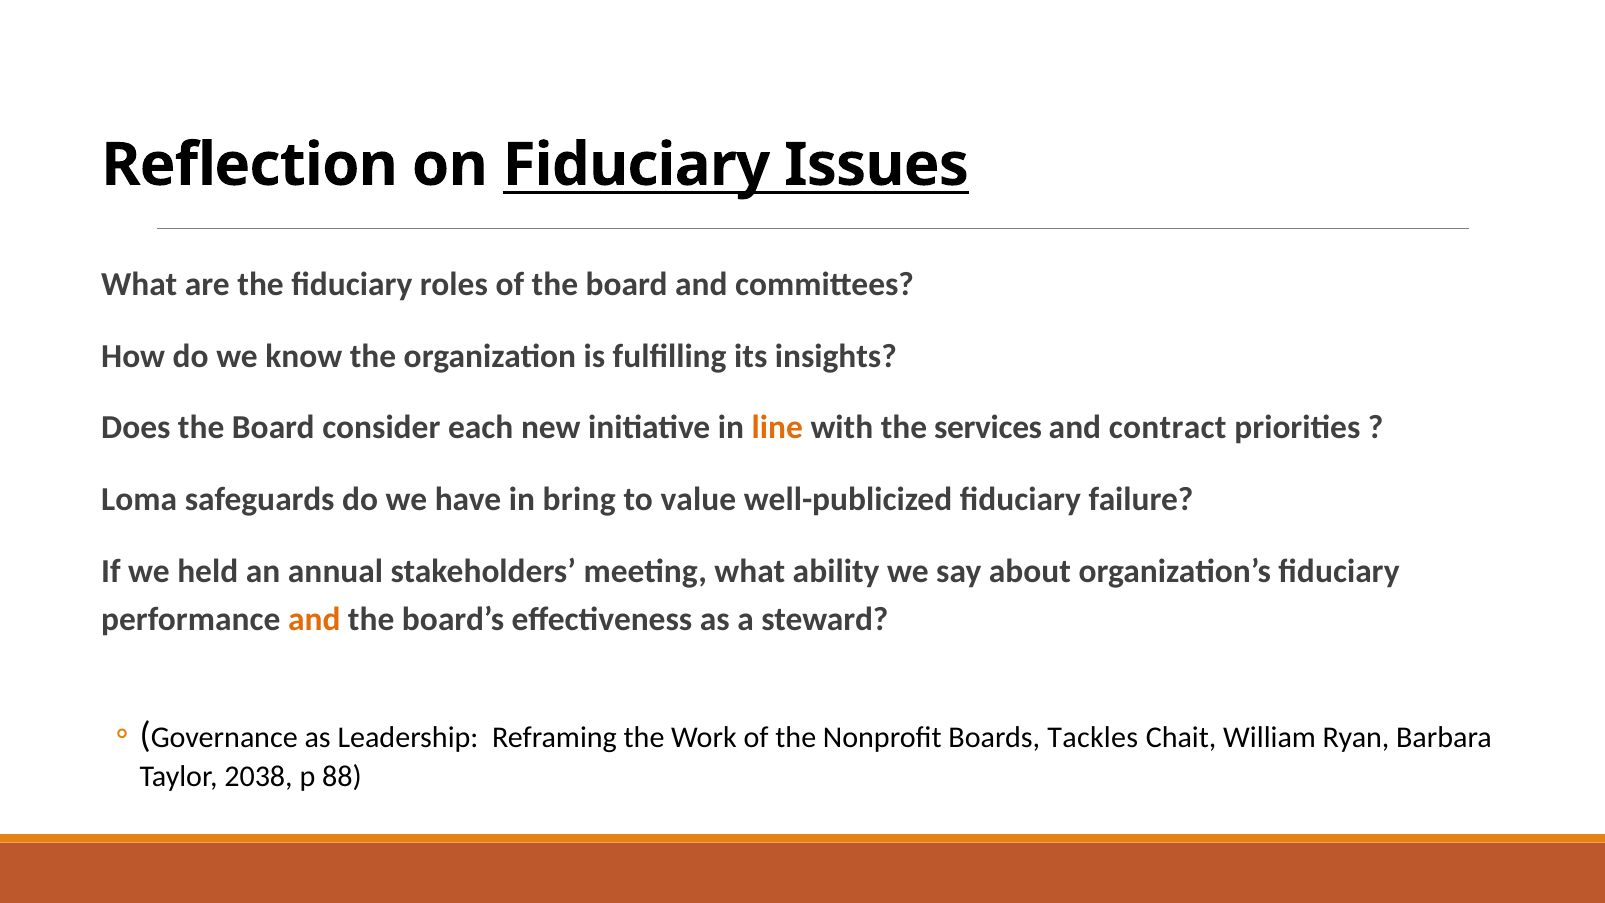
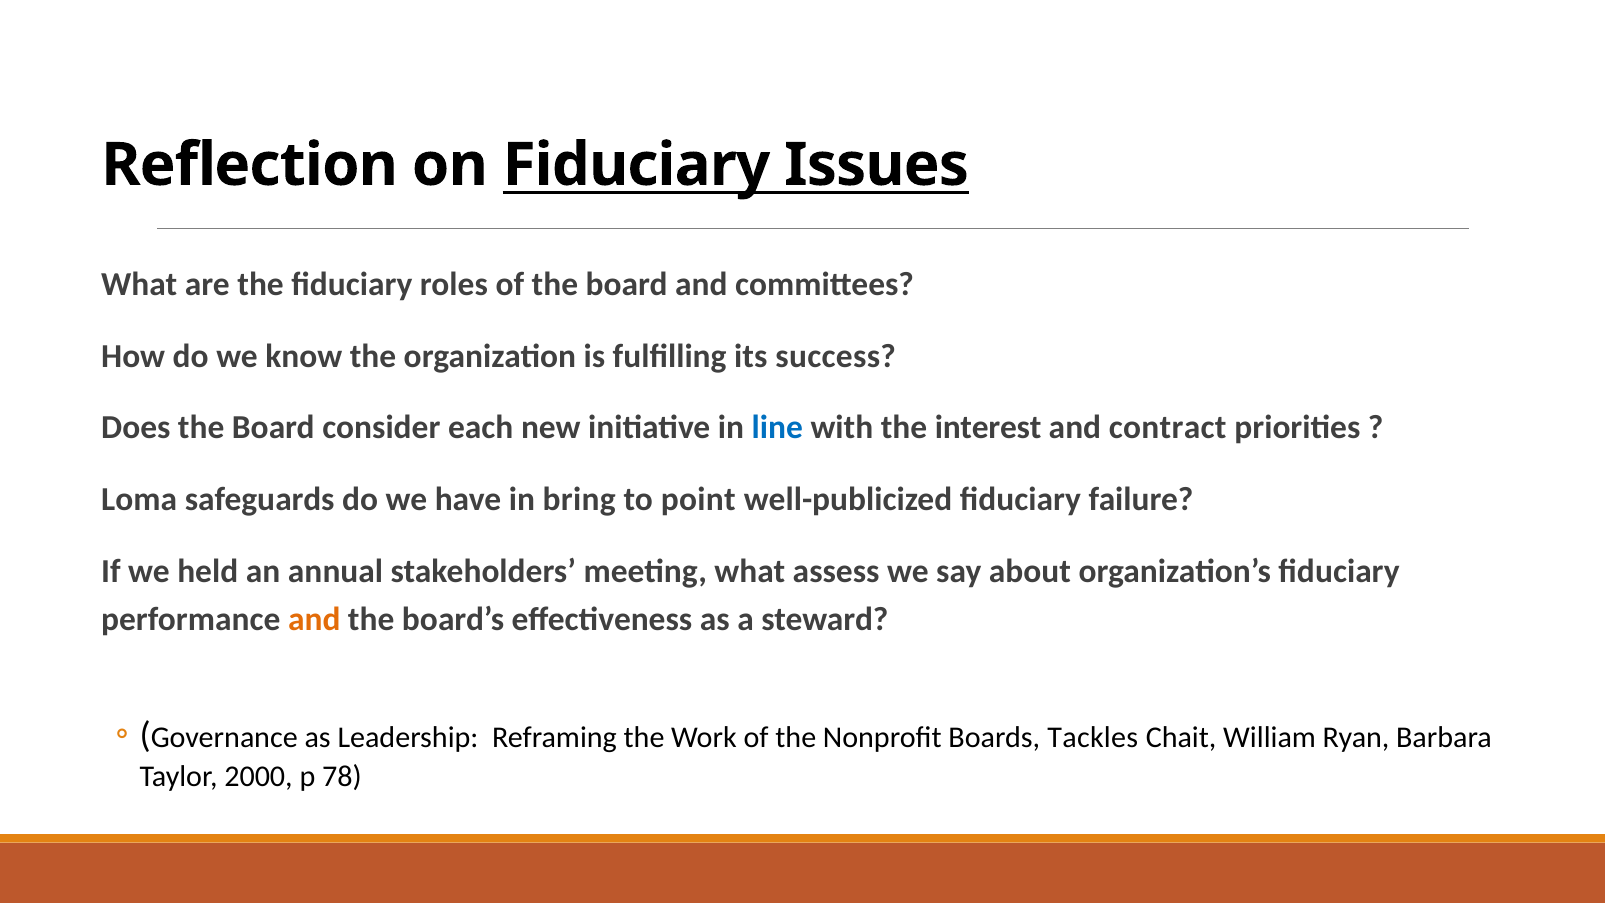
insights: insights -> success (836, 356)
line colour: orange -> blue (777, 428)
services: services -> interest (988, 428)
value: value -> point (698, 499)
ability: ability -> assess (836, 571)
2038: 2038 -> 2000 (259, 777)
88: 88 -> 78 (342, 777)
